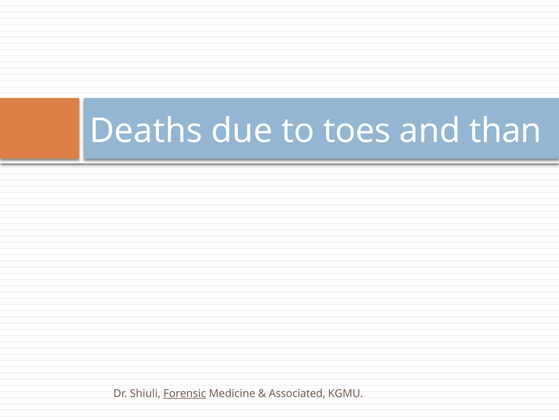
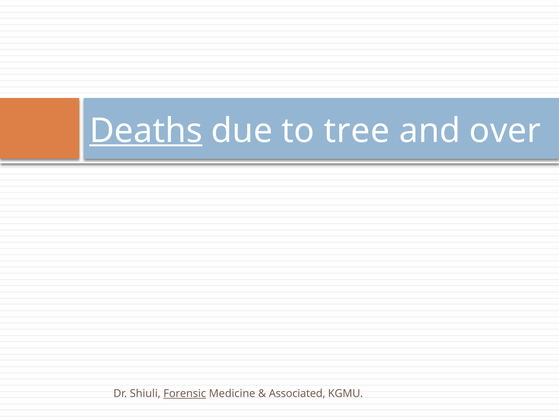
Deaths underline: none -> present (146, 130)
toes: toes -> tree (357, 130)
than: than -> over (505, 130)
